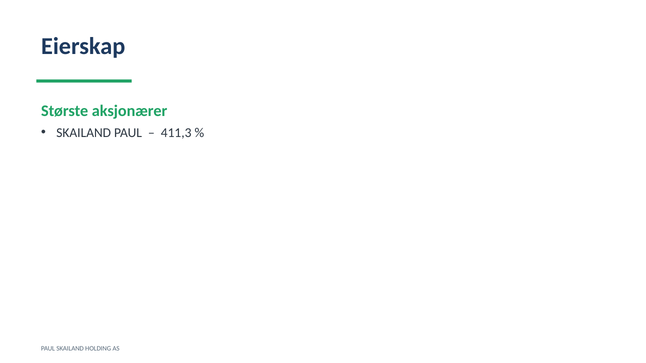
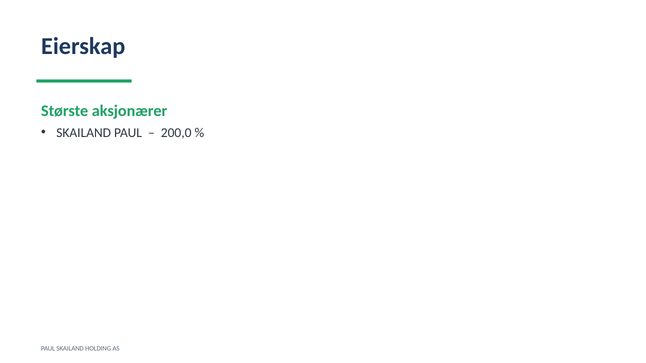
411,3: 411,3 -> 200,0 (176, 133)
